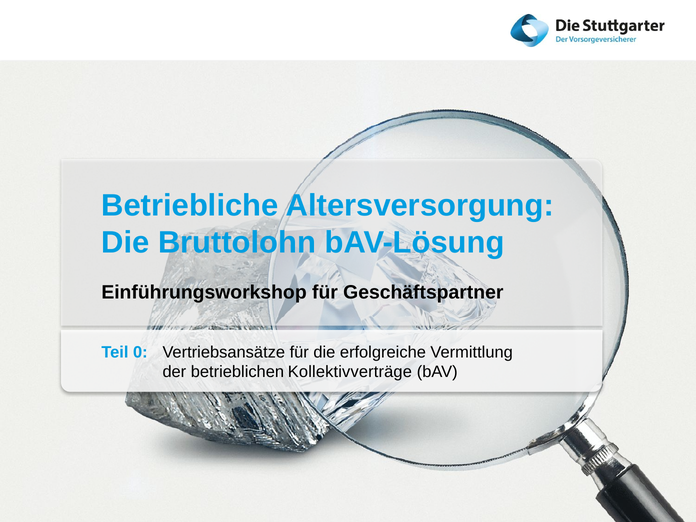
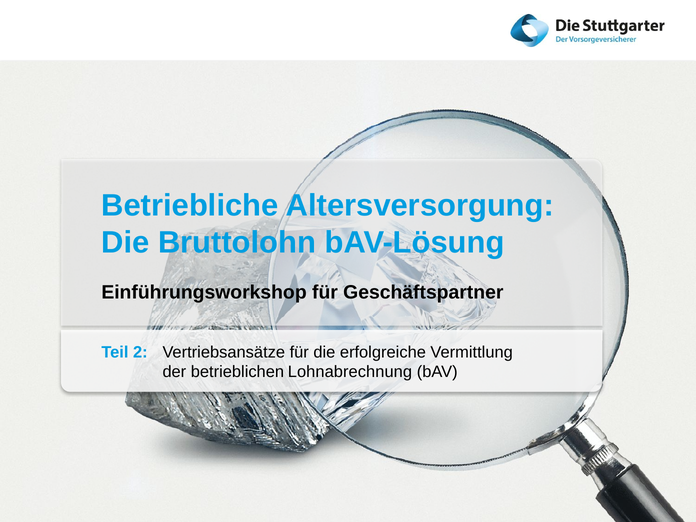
0: 0 -> 2 (140, 352)
Kollektivverträge: Kollektivverträge -> Lohnabrechnung (350, 372)
